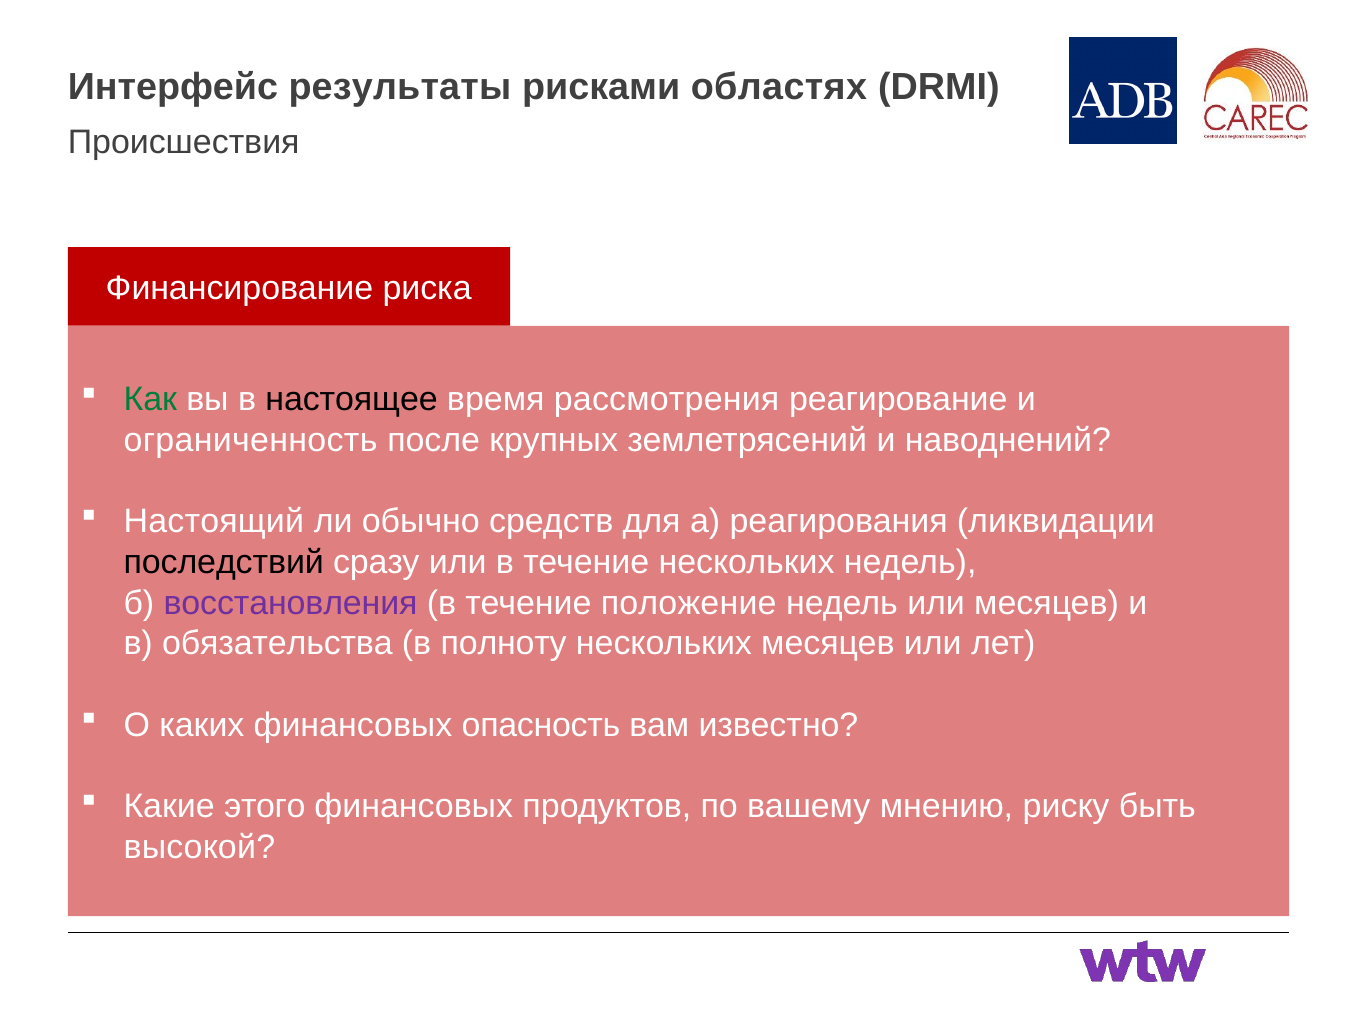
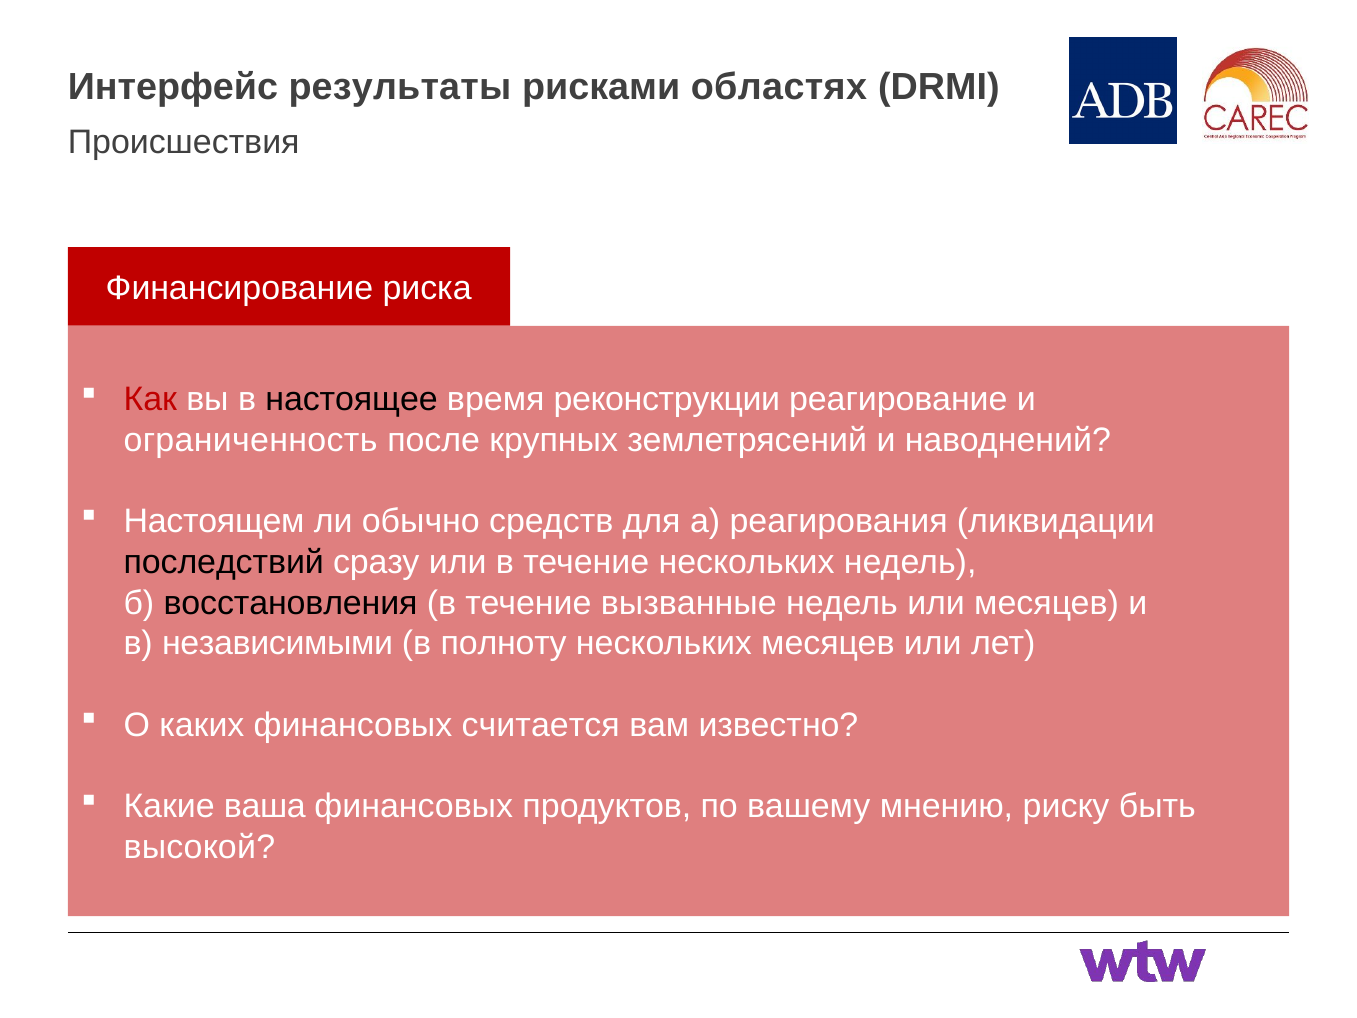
Как colour: green -> red (150, 399)
рассмотрения: рассмотрения -> реконструкции (667, 399)
Настоящий: Настоящий -> Настоящем (214, 521)
восстановления colour: purple -> black (290, 603)
положение: положение -> вызванные (689, 603)
обязательства: обязательства -> независимыми (278, 644)
опасность: опасность -> считается (541, 725)
этого: этого -> ваша (265, 806)
